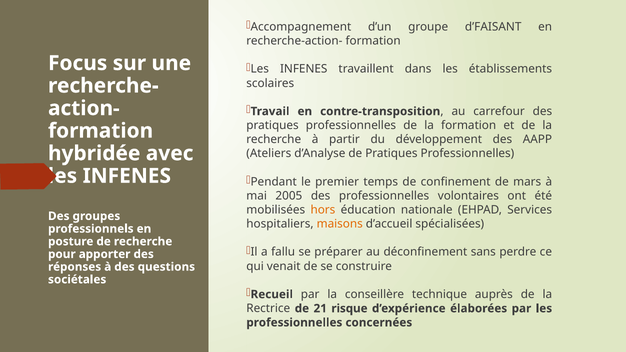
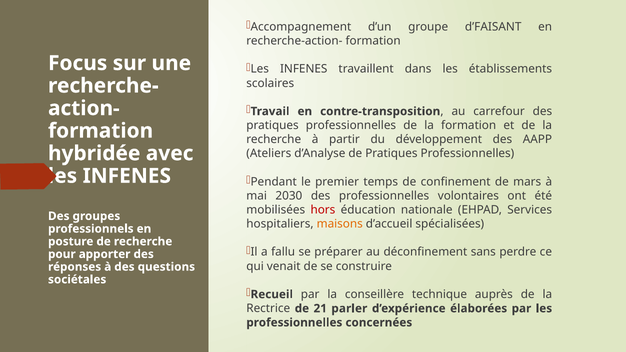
2005: 2005 -> 2030 (289, 196)
hors colour: orange -> red (323, 210)
risque: risque -> parler (349, 309)
